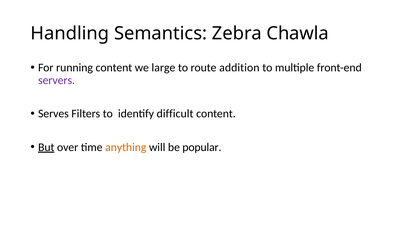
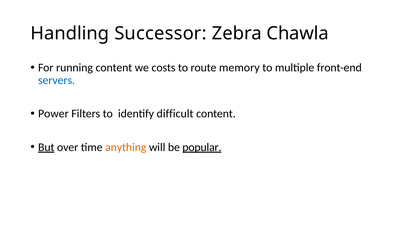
Semantics: Semantics -> Successor (161, 34)
large: large -> costs (164, 68)
addition: addition -> memory (239, 68)
servers colour: purple -> blue (57, 80)
Serves: Serves -> Power (53, 114)
popular underline: none -> present (202, 148)
